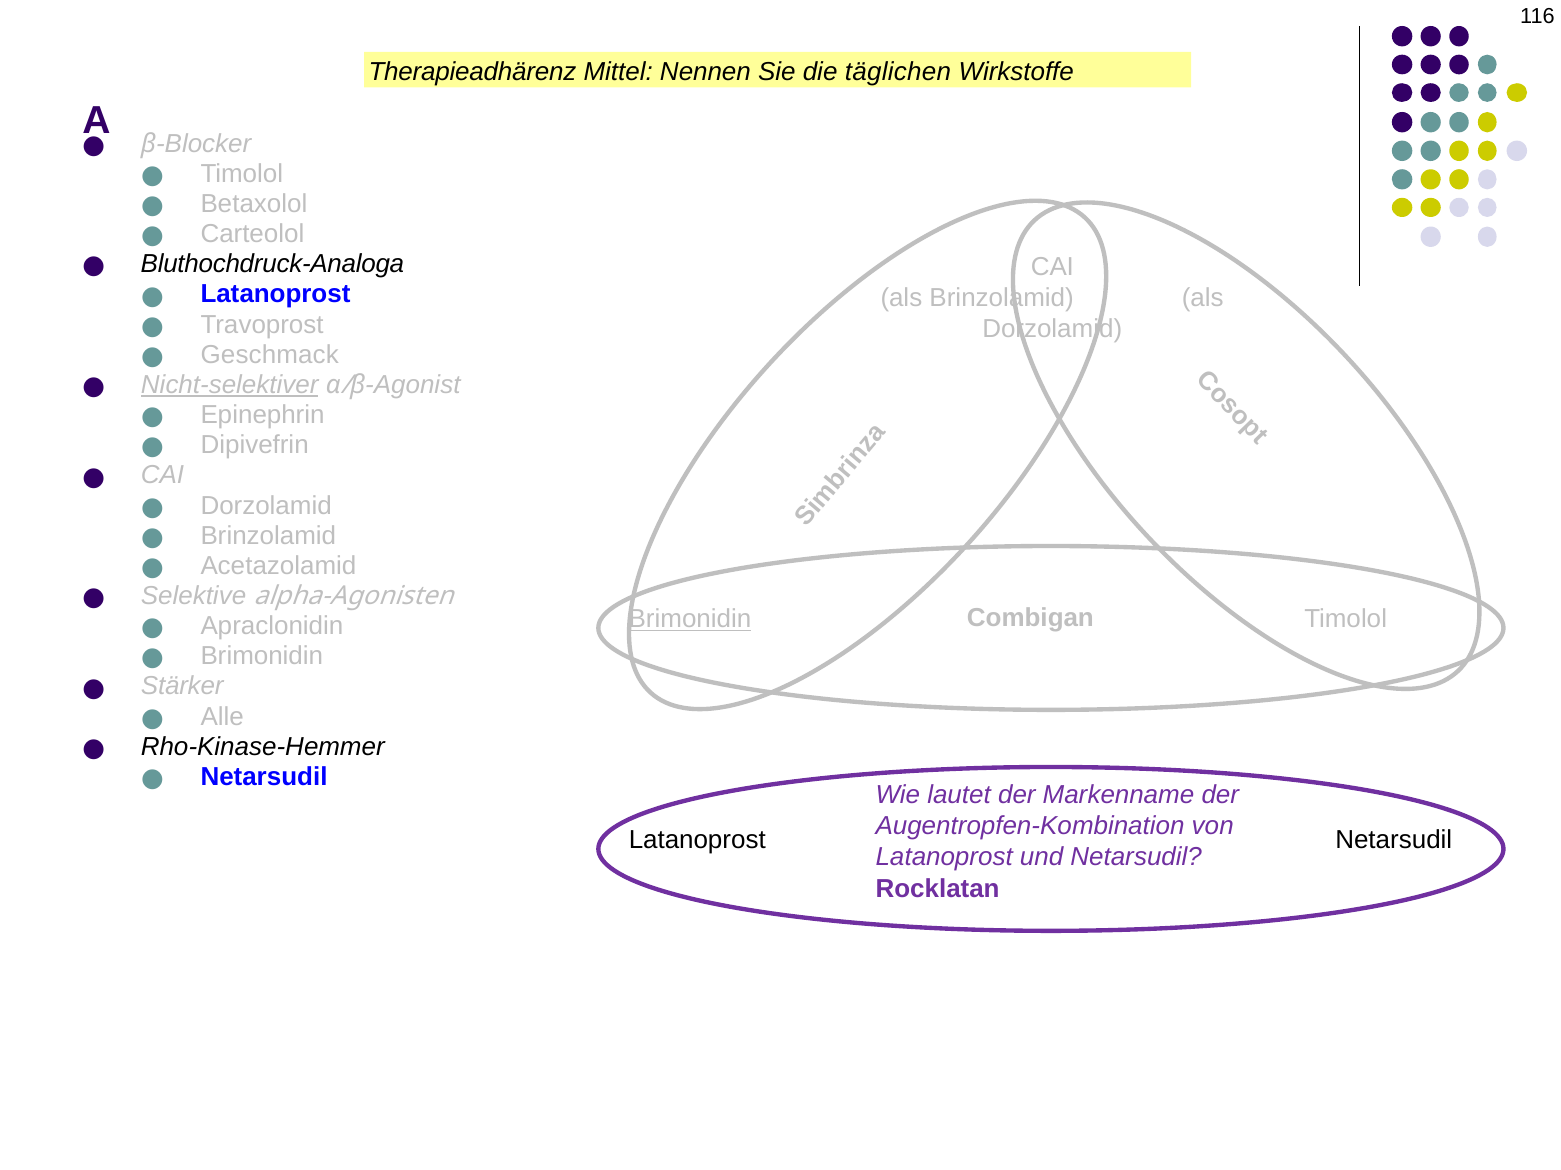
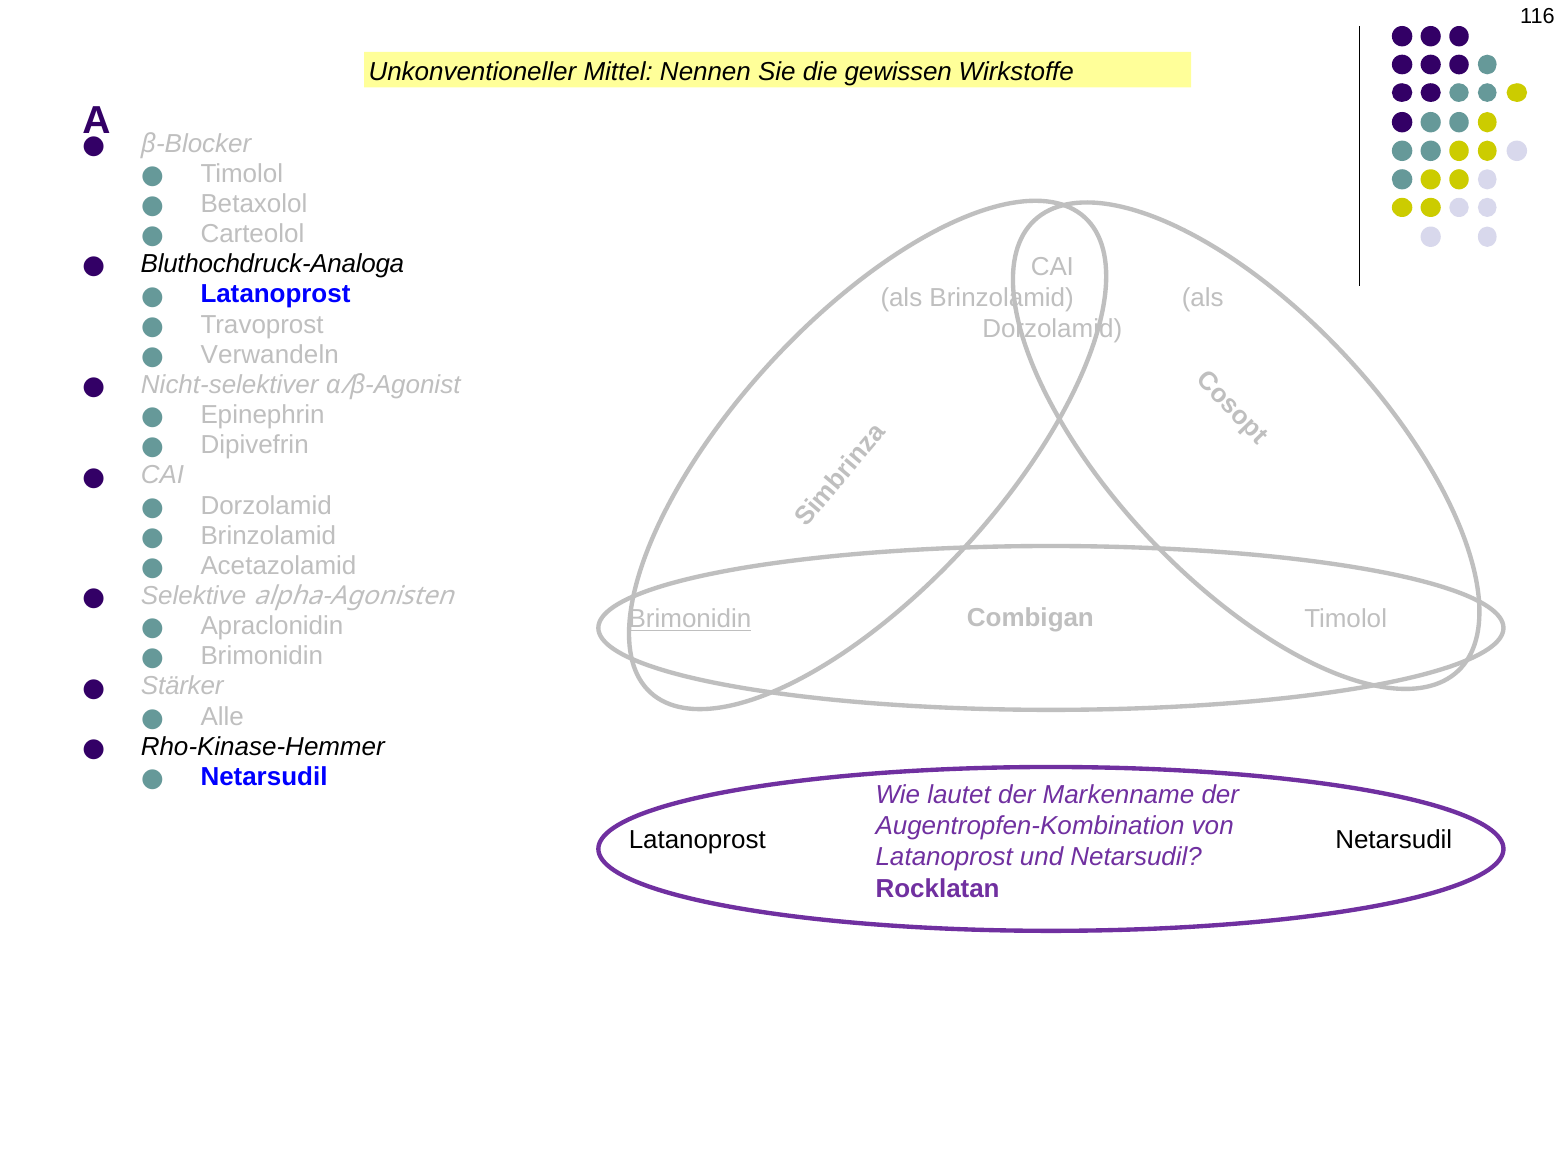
Therapieadhärenz: Therapieadhärenz -> Unkonventioneller (472, 72)
täglichen: täglichen -> gewissen (898, 72)
Geschmack: Geschmack -> Verwandeln (270, 355)
Nicht-selektiver underline: present -> none (230, 385)
